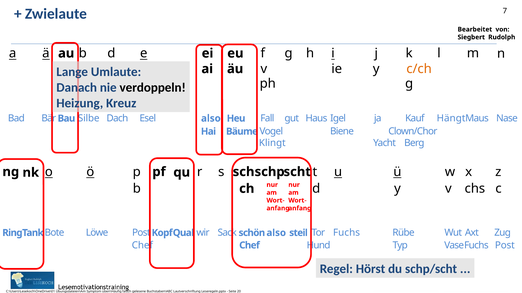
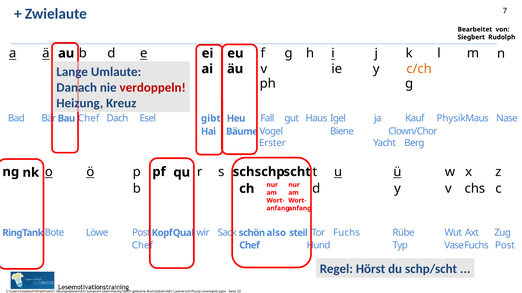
verdoppeln colour: black -> red (153, 88)
Bad Silbe: Silbe -> Chef (89, 119)
Hängt: Hängt -> Physik (451, 119)
also: also -> gibt (211, 119)
Klingt: Klingt -> Erster (272, 143)
